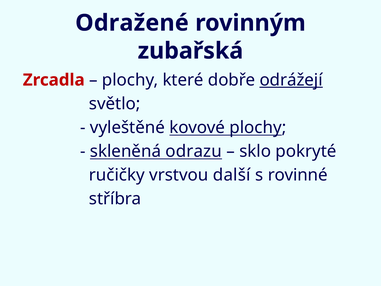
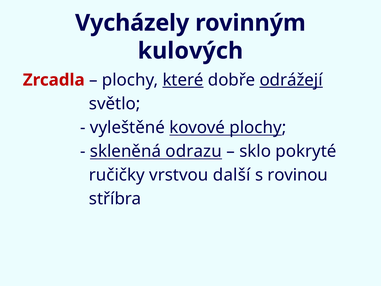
Odražené: Odražené -> Vycházely (132, 23)
zubařská: zubařská -> kulových (190, 51)
které underline: none -> present (183, 80)
rovinné: rovinné -> rovinou (298, 175)
